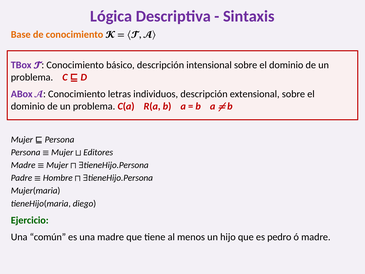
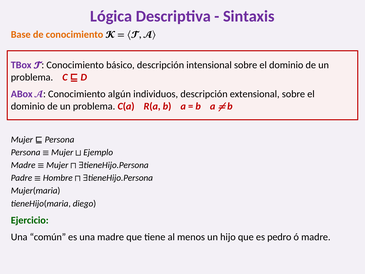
letras: letras -> algún (119, 94)
Editores: Editores -> Ejemplo (98, 152)
